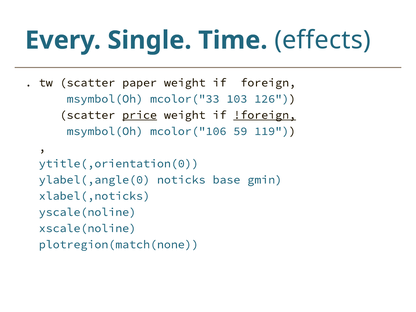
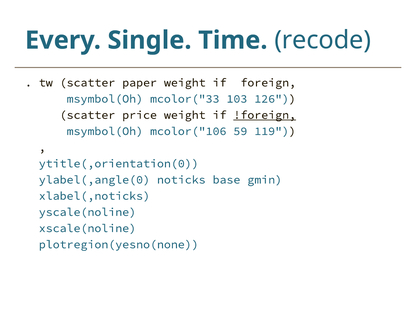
effects: effects -> recode (323, 40)
price underline: present -> none (140, 115)
plotregion(match(none: plotregion(match(none -> plotregion(yesno(none (119, 244)
